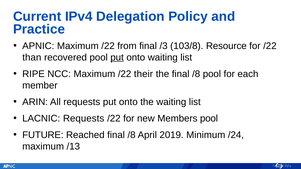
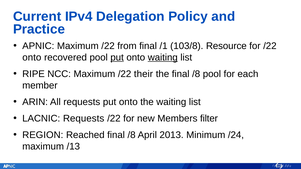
/3: /3 -> /1 (164, 46)
than: than -> onto (32, 57)
waiting underline: none -> present (163, 57)
Members pool: pool -> filter (209, 119)
FUTURE: FUTURE -> REGION (43, 135)
2019: 2019 -> 2013 (172, 135)
